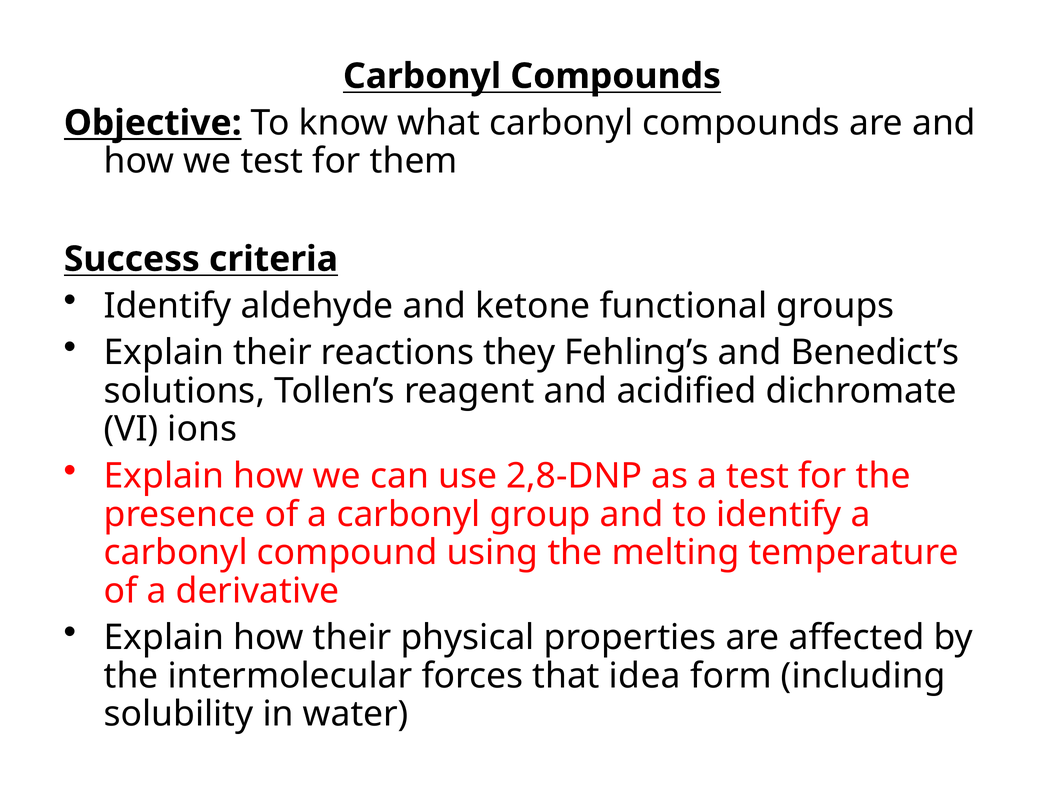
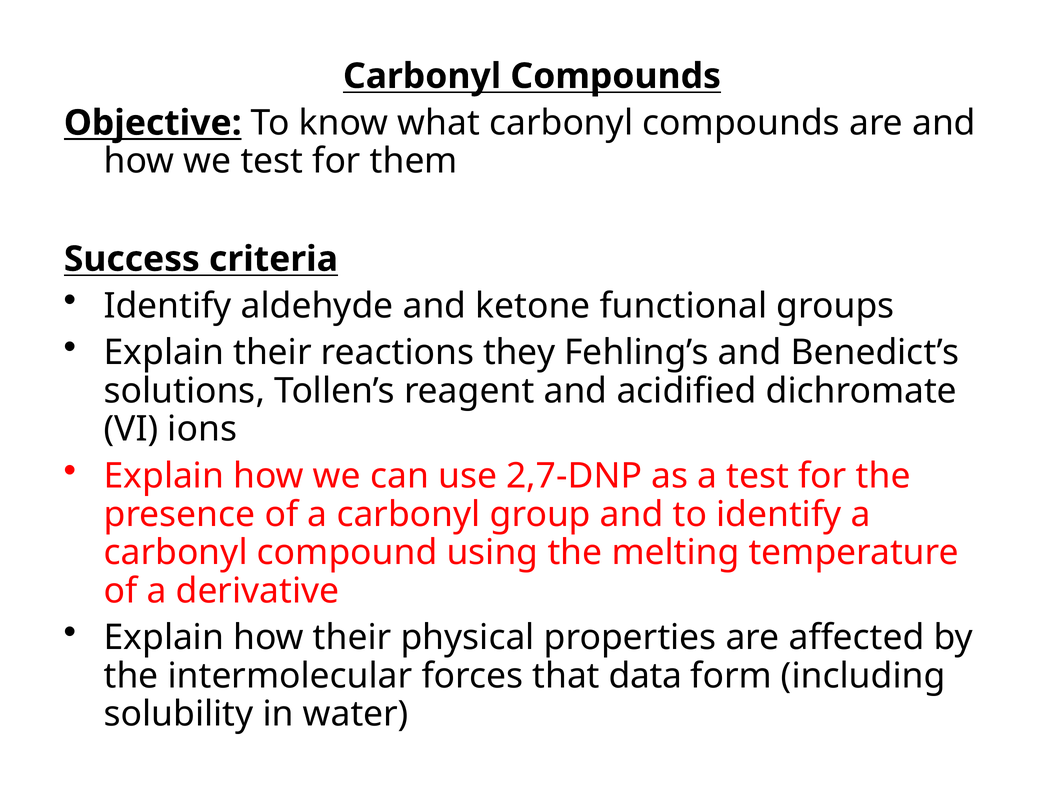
2,8-DNP: 2,8-DNP -> 2,7-DNP (574, 476)
idea: idea -> data (645, 676)
